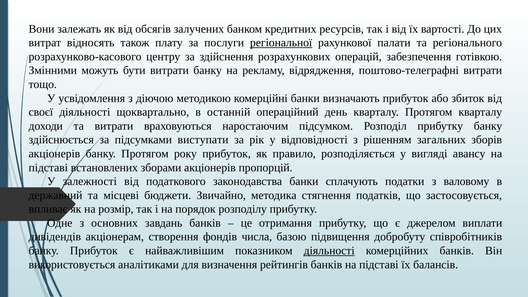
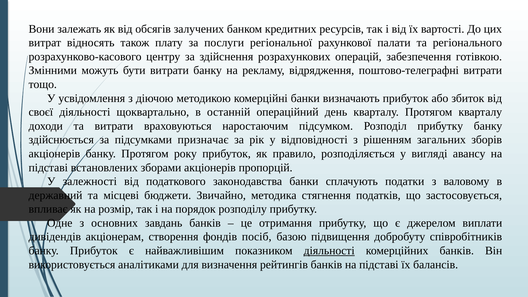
регіональної underline: present -> none (281, 43)
виступати: виступати -> призначає (203, 140)
числа: числа -> посіб (257, 237)
